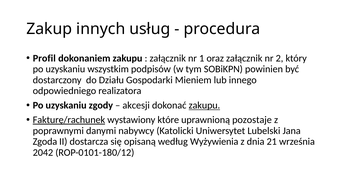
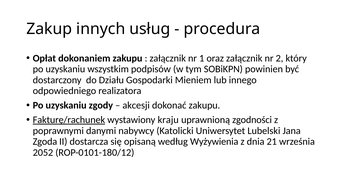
Profil: Profil -> Opłat (44, 58)
zakupu underline: present -> none (204, 105)
które: które -> kraju (168, 120)
pozostaje: pozostaje -> zgodności (252, 120)
2042: 2042 -> 2052 (43, 152)
